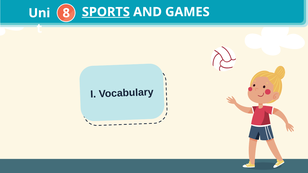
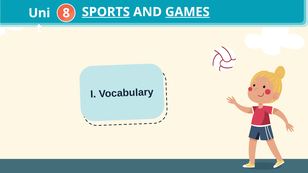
GAMES underline: none -> present (187, 12)
